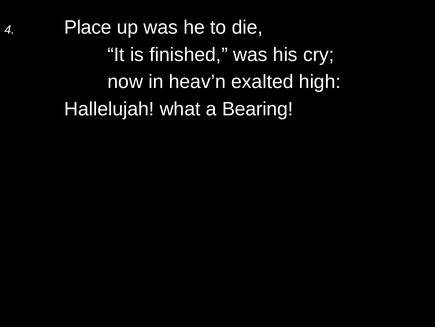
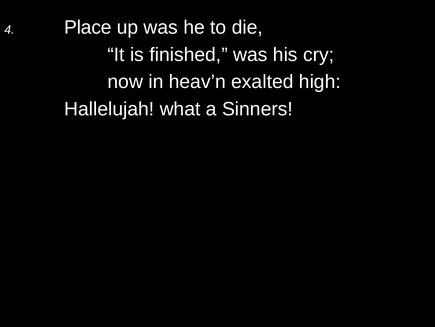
Bearing: Bearing -> Sinners (258, 109)
